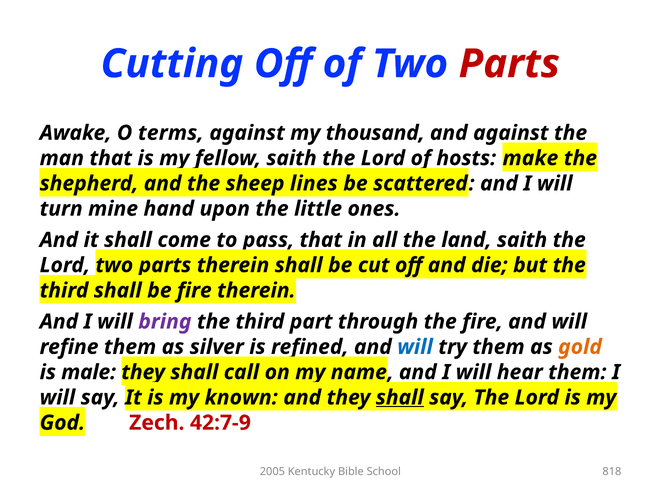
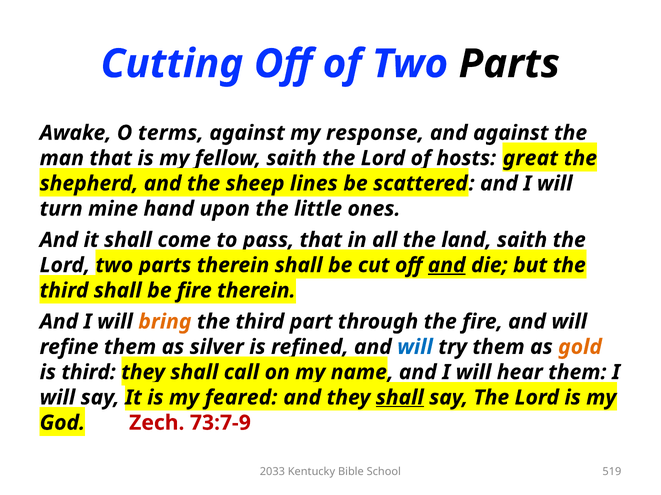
Parts colour: red -> black (509, 64)
thousand: thousand -> response (375, 133)
make: make -> great (530, 158)
and underline: none -> present (447, 266)
bring colour: purple -> orange (165, 322)
is male: male -> third (89, 373)
known: known -> feared (241, 398)
42:7-9: 42:7-9 -> 73:7-9 (220, 423)
2005: 2005 -> 2033 (272, 473)
818: 818 -> 519 (612, 473)
